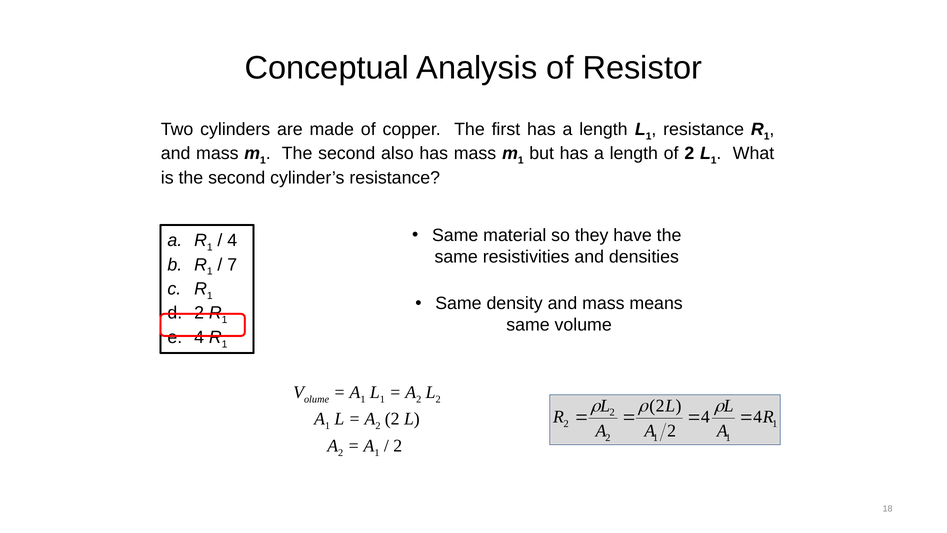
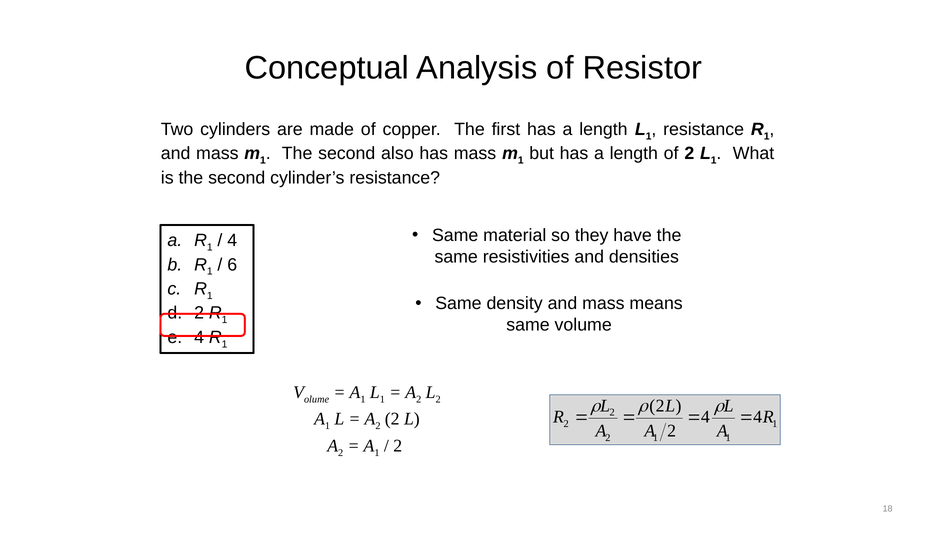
7: 7 -> 6 (232, 264)
